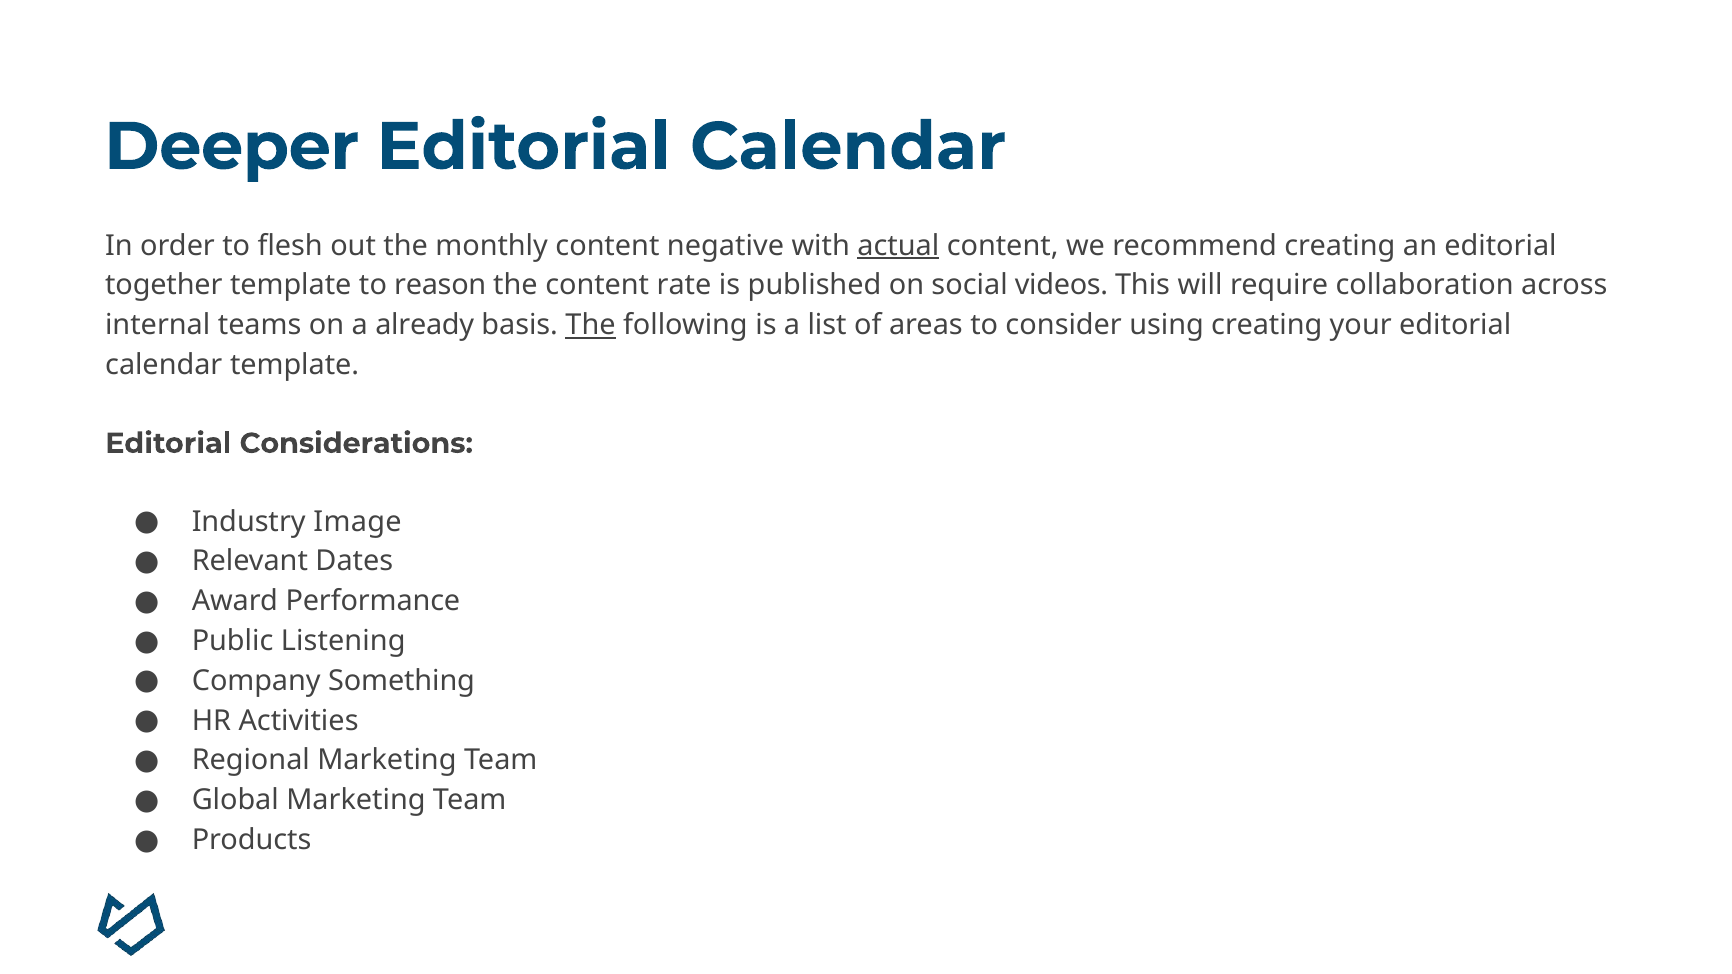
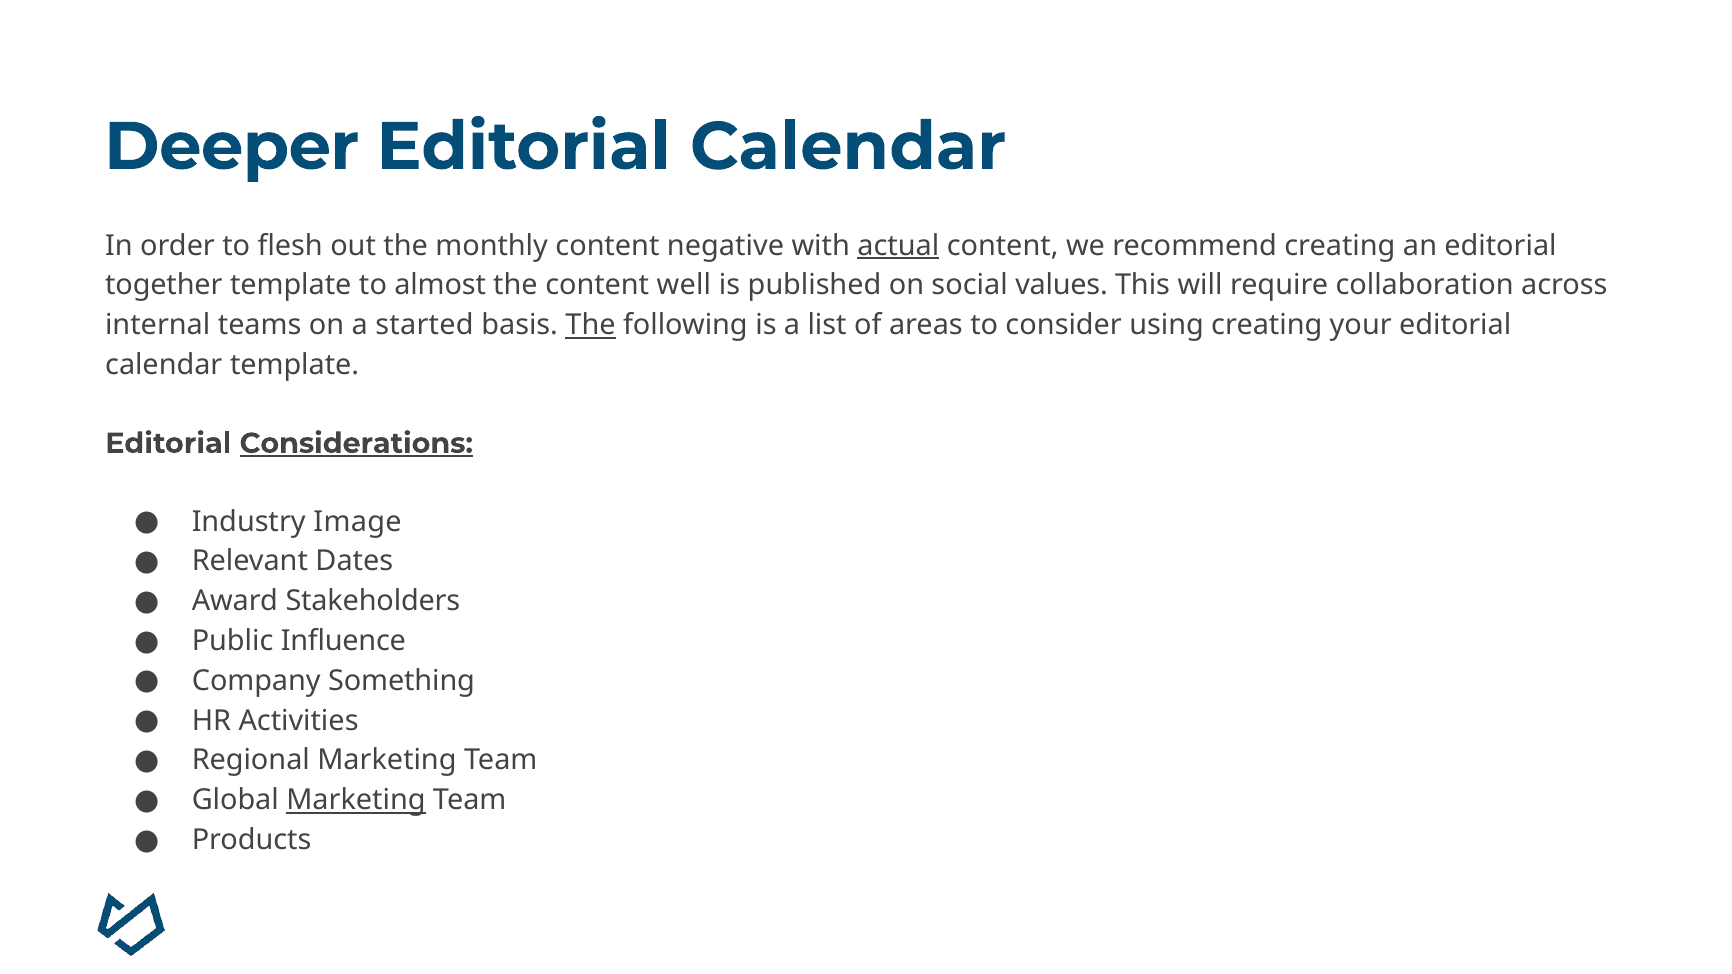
reason: reason -> almost (440, 286)
rate: rate -> well (684, 286)
videos: videos -> values (1062, 286)
already: already -> started (424, 325)
Considerations underline: none -> present (356, 443)
Performance: Performance -> Stakeholders (373, 601)
Listening: Listening -> Influence (343, 641)
Marketing underline: none -> present (356, 800)
